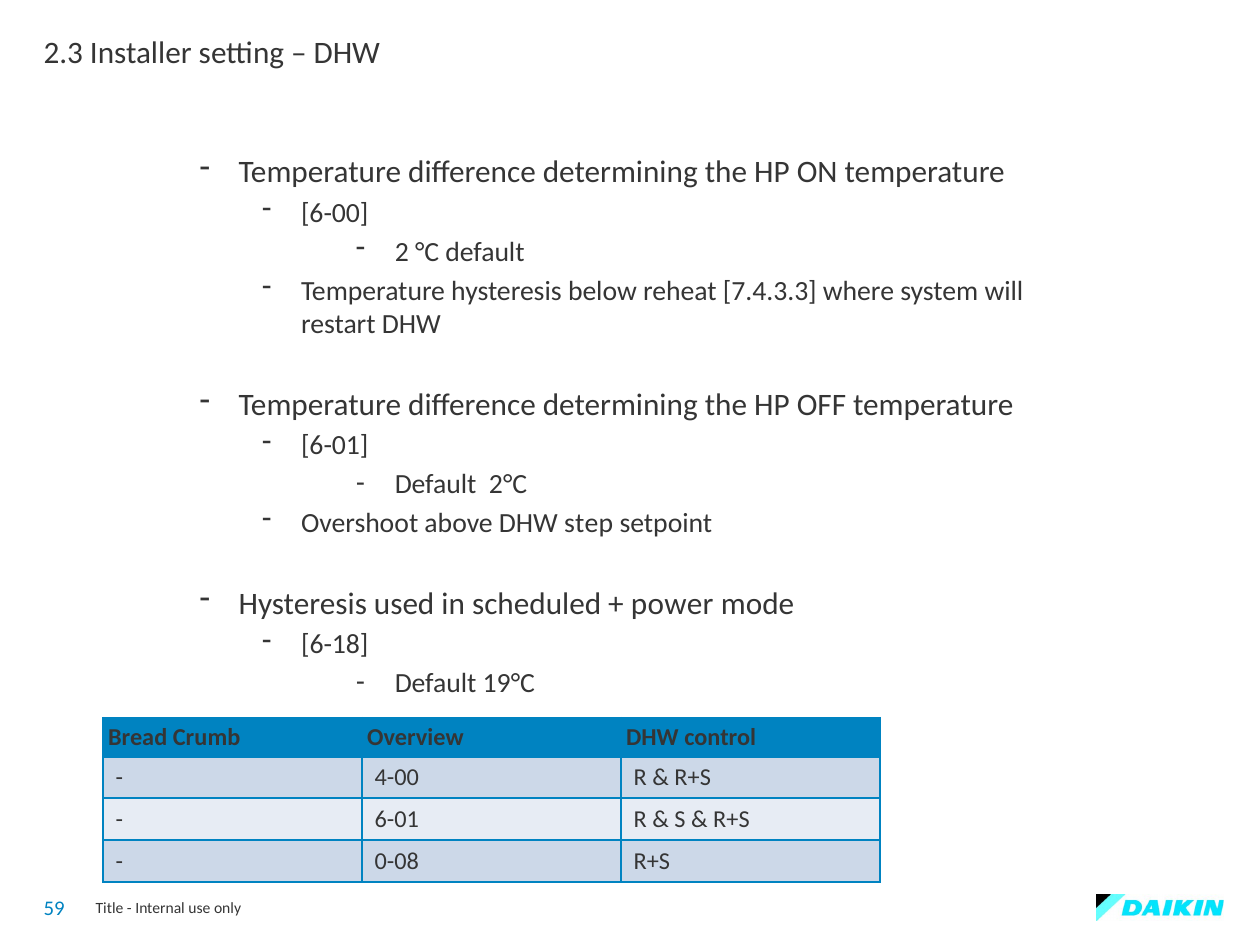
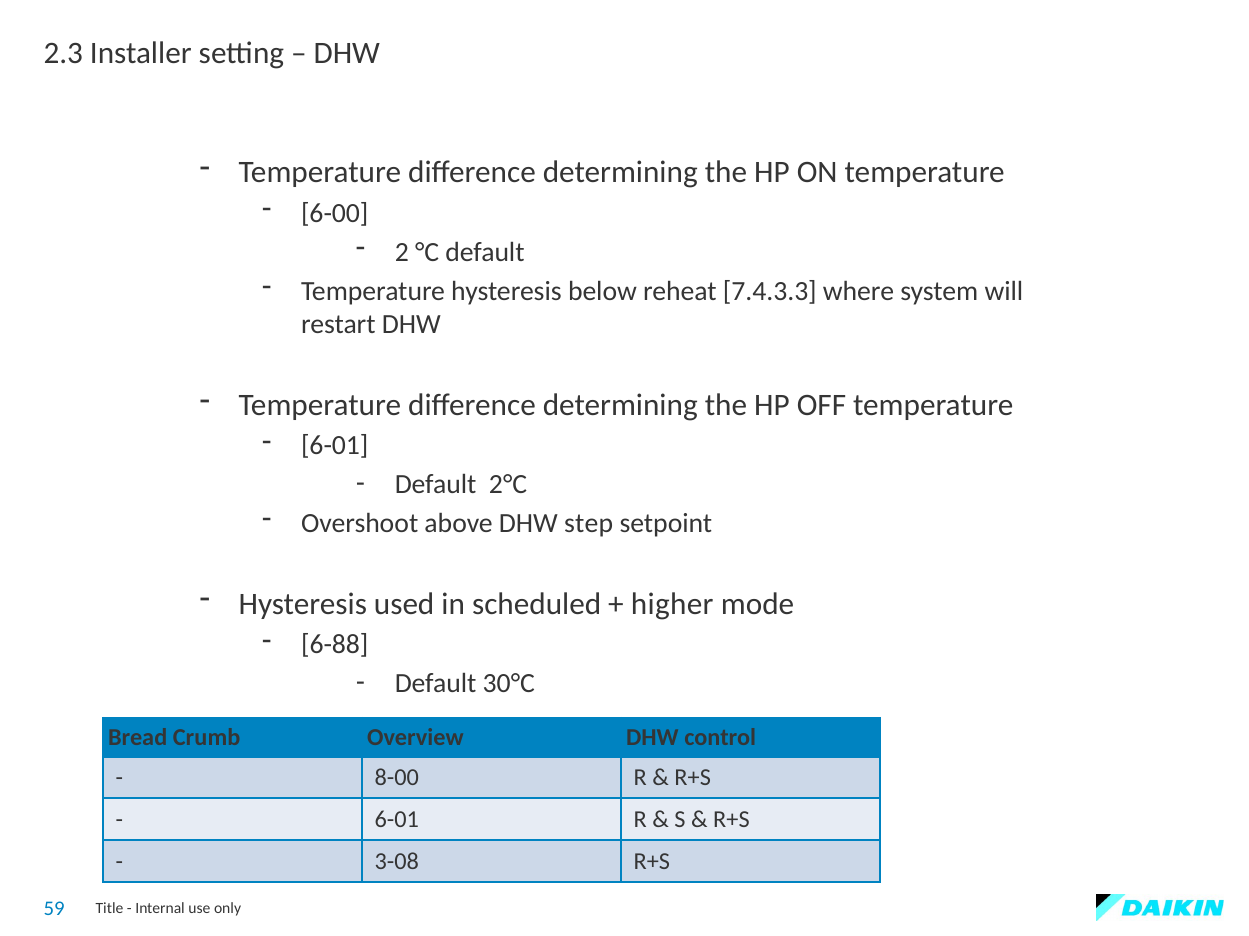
power: power -> higher (672, 604)
6-18: 6-18 -> 6-88 (335, 645)
19°C: 19°C -> 30°C (509, 684)
4-00: 4-00 -> 8-00 (397, 778)
0-08: 0-08 -> 3-08 (397, 862)
